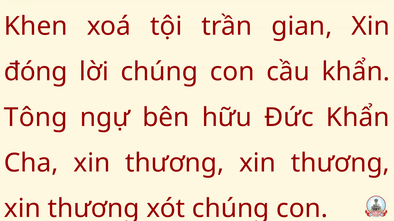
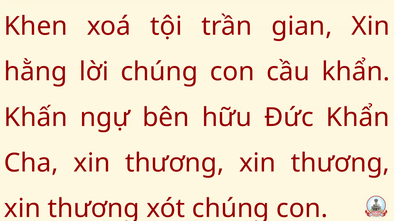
đóng: đóng -> hằng (36, 72)
Tông: Tông -> Khấn (36, 118)
